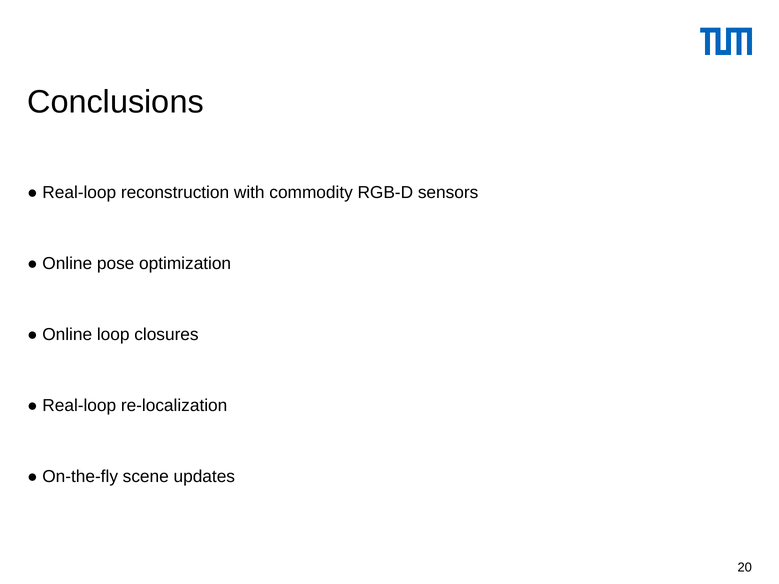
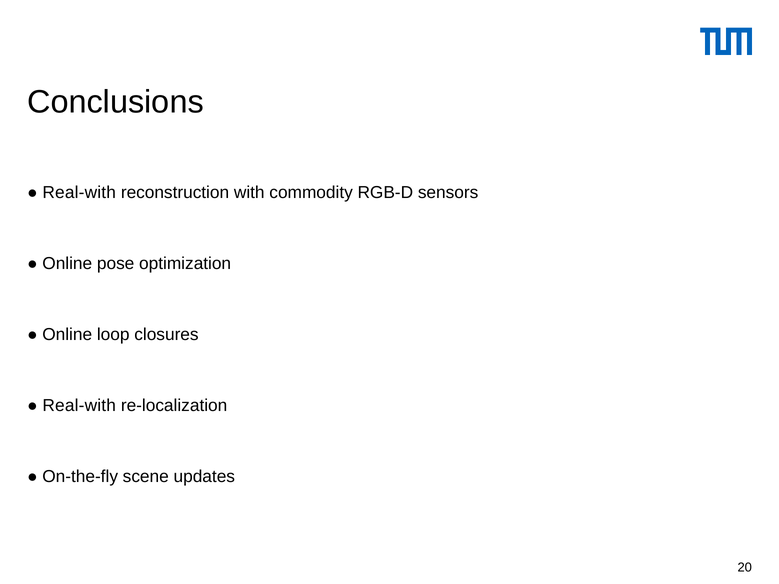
Real-loop: Real-loop -> Real-with (79, 193)
Real-loop: Real-loop -> Real-with (79, 406)
